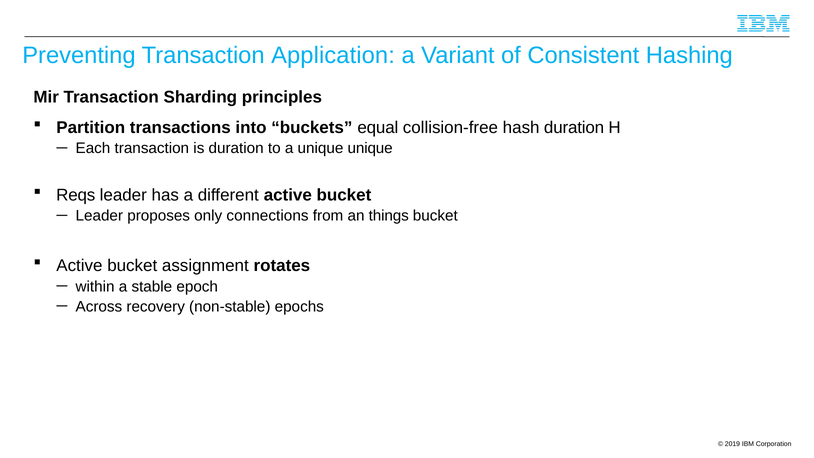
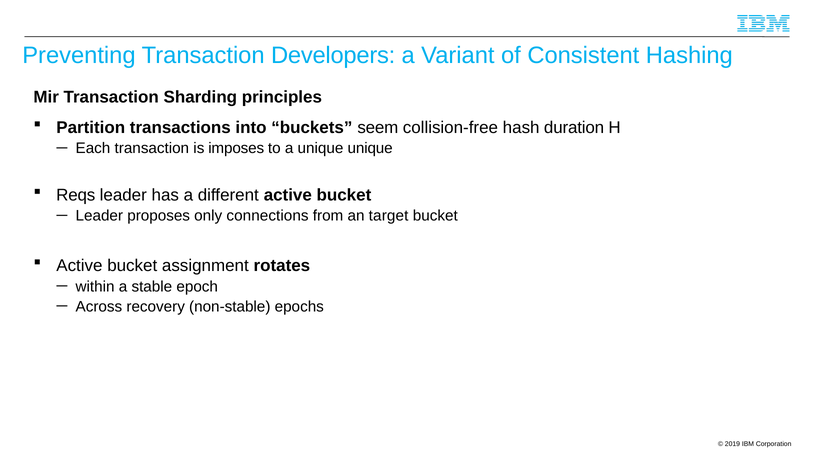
Application: Application -> Developers (333, 55)
equal: equal -> seem (378, 127)
is duration: duration -> imposes (236, 148)
things: things -> target (389, 216)
